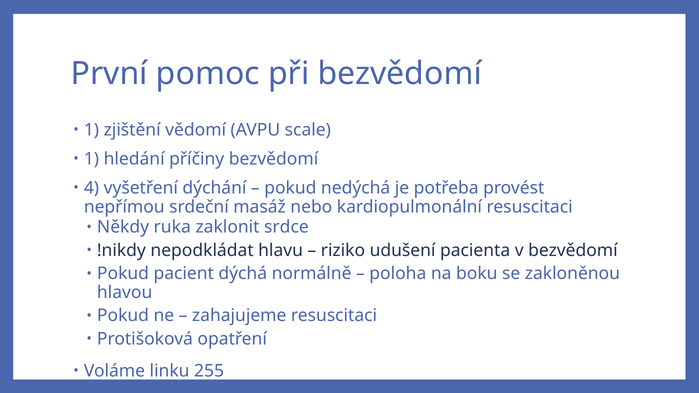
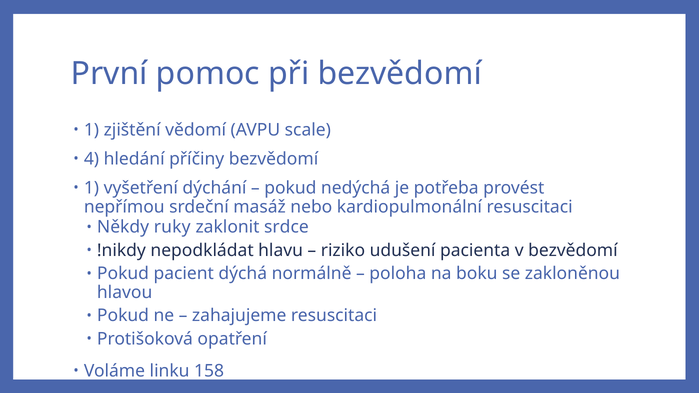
1: 1 -> 4 (91, 159)
4: 4 -> 1 (91, 188)
ruka: ruka -> ruky (172, 227)
255: 255 -> 158 (209, 371)
